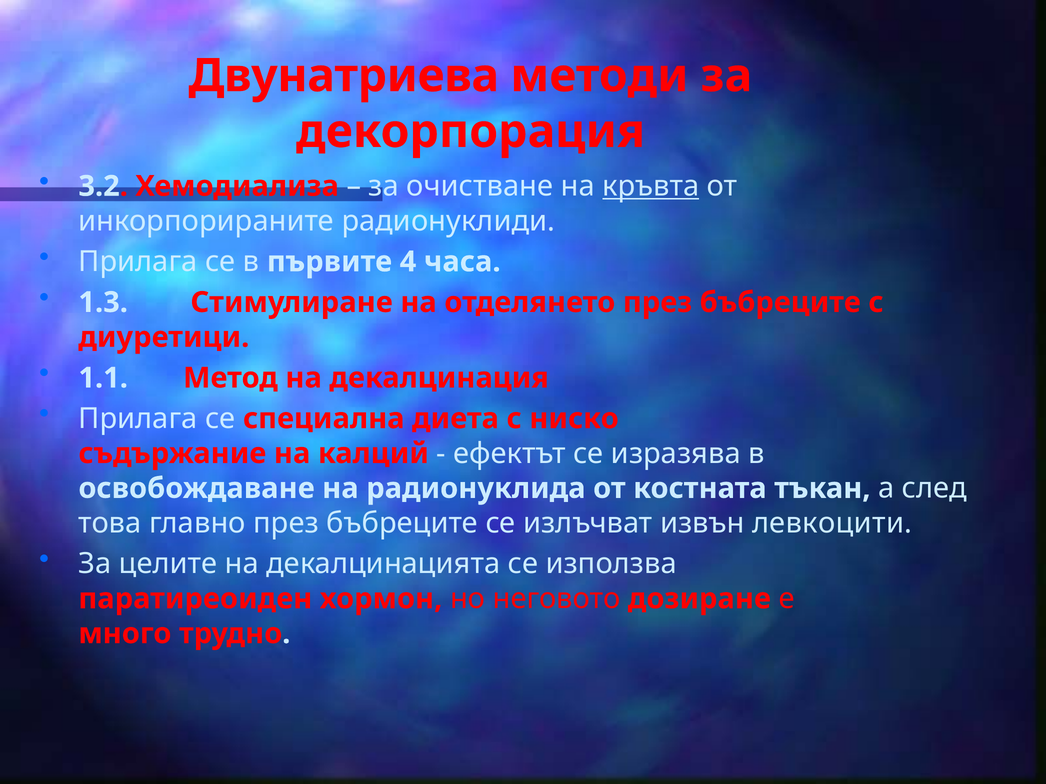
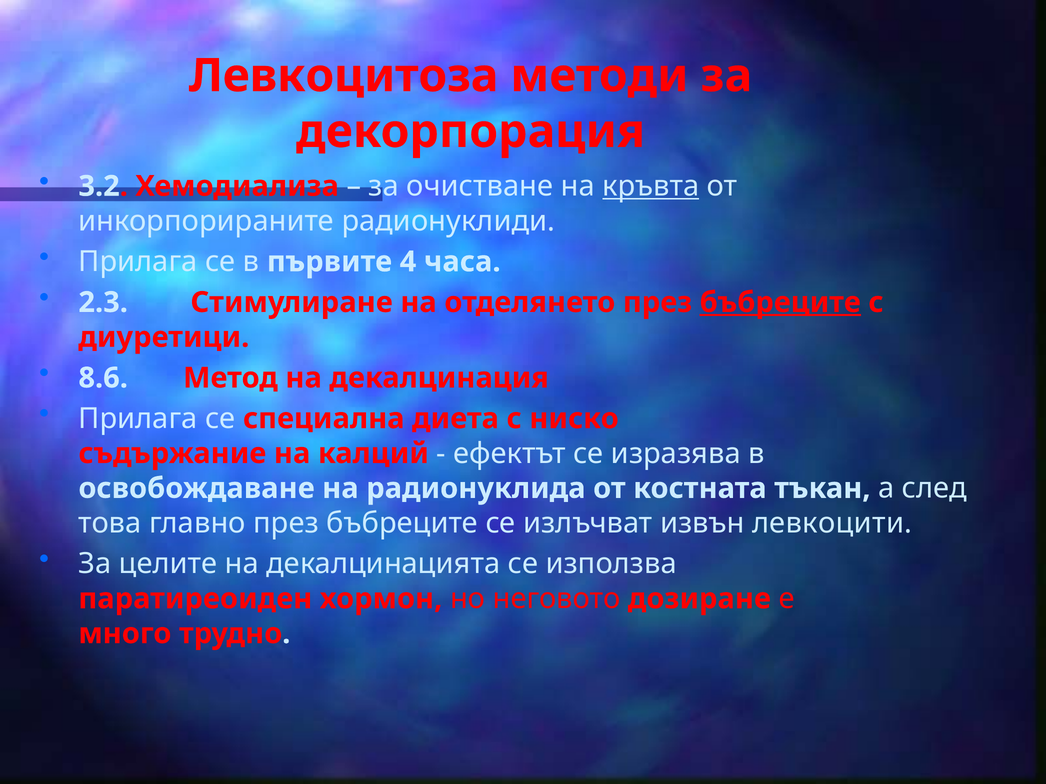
Двунатриева: Двунатриева -> Левкоцитоза (344, 76)
1.3: 1.3 -> 2.3 (103, 303)
бъбреците underline: none -> present (780, 303)
1.1: 1.1 -> 8.6 (103, 378)
